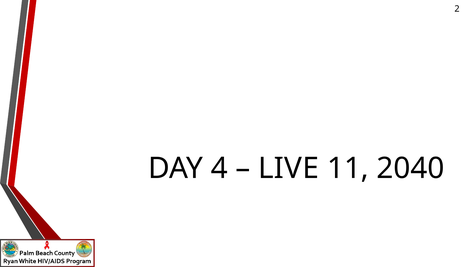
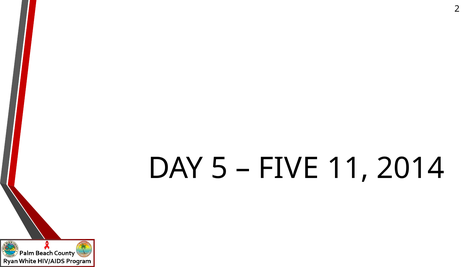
4: 4 -> 5 (219, 169)
LIVE: LIVE -> FIVE (289, 169)
2040: 2040 -> 2014 (411, 169)
